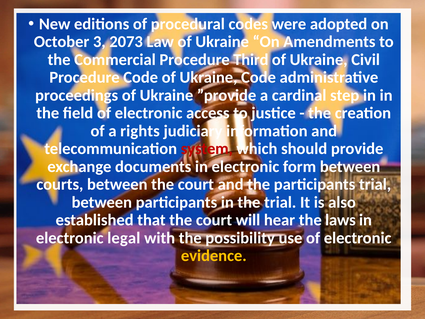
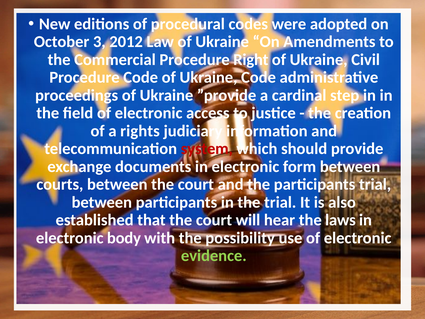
2073: 2073 -> 2012 (126, 42)
Third: Third -> Right (251, 60)
legal: legal -> body (124, 238)
evidence colour: yellow -> light green (214, 256)
